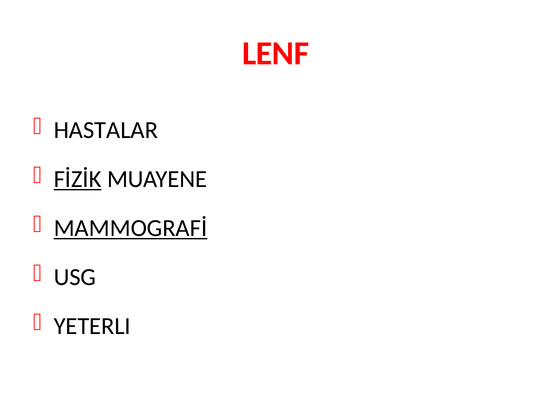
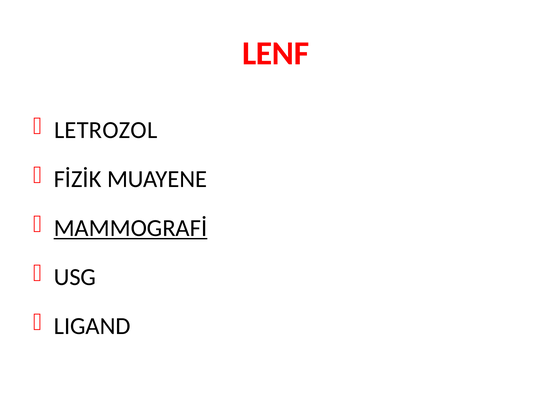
HASTALAR: HASTALAR -> LETROZOL (106, 130)
FİZİK underline: present -> none (78, 179)
YETERLI: YETERLI -> LIGAND (92, 326)
